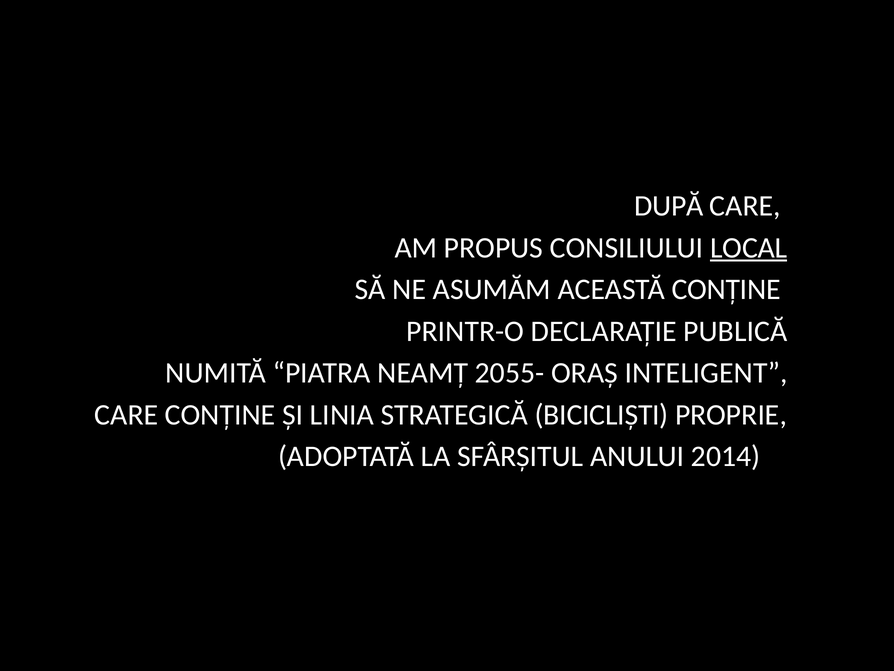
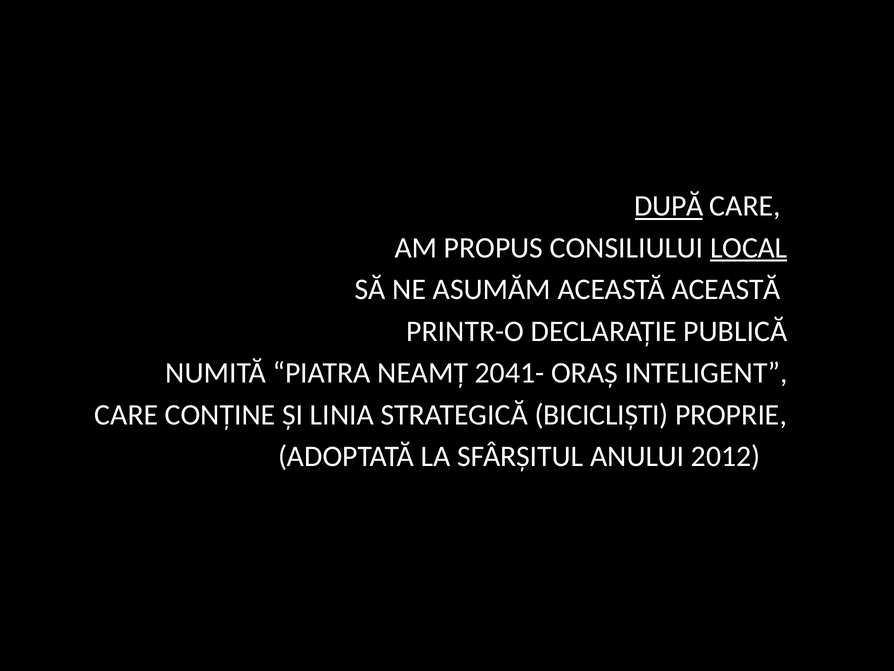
DUPĂ underline: none -> present (669, 206)
ACEASTĂ CONȚINE: CONȚINE -> ACEASTĂ (726, 289)
2055-: 2055- -> 2041- (510, 373)
2014: 2014 -> 2012 (726, 456)
